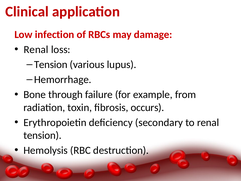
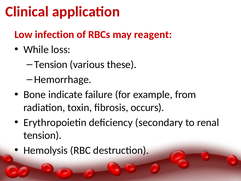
damage: damage -> reagent (153, 34)
Renal: Renal -> While (36, 49)
lupus: lupus -> these (122, 64)
through: through -> indicate (65, 94)
